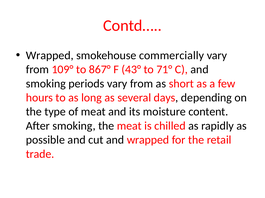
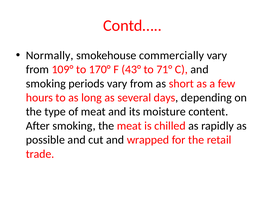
Wrapped: Wrapped -> Normally (50, 56)
867°: 867° -> 170° (100, 70)
